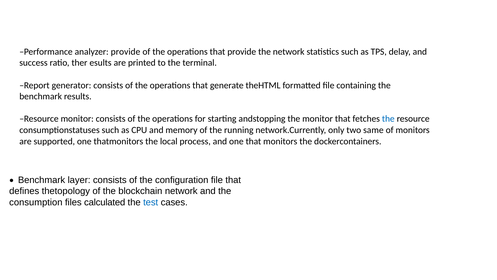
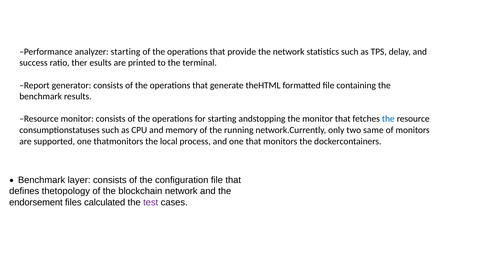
analyzer provide: provide -> starting (126, 52)
consumption: consumption -> endorsement (36, 202)
test colour: blue -> purple (151, 202)
